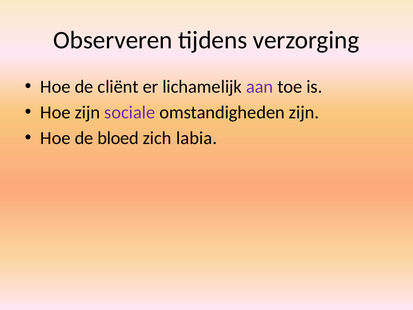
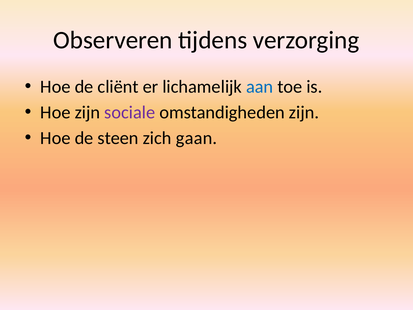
aan colour: purple -> blue (260, 87)
bloed: bloed -> steen (118, 138)
labia: labia -> gaan (197, 138)
